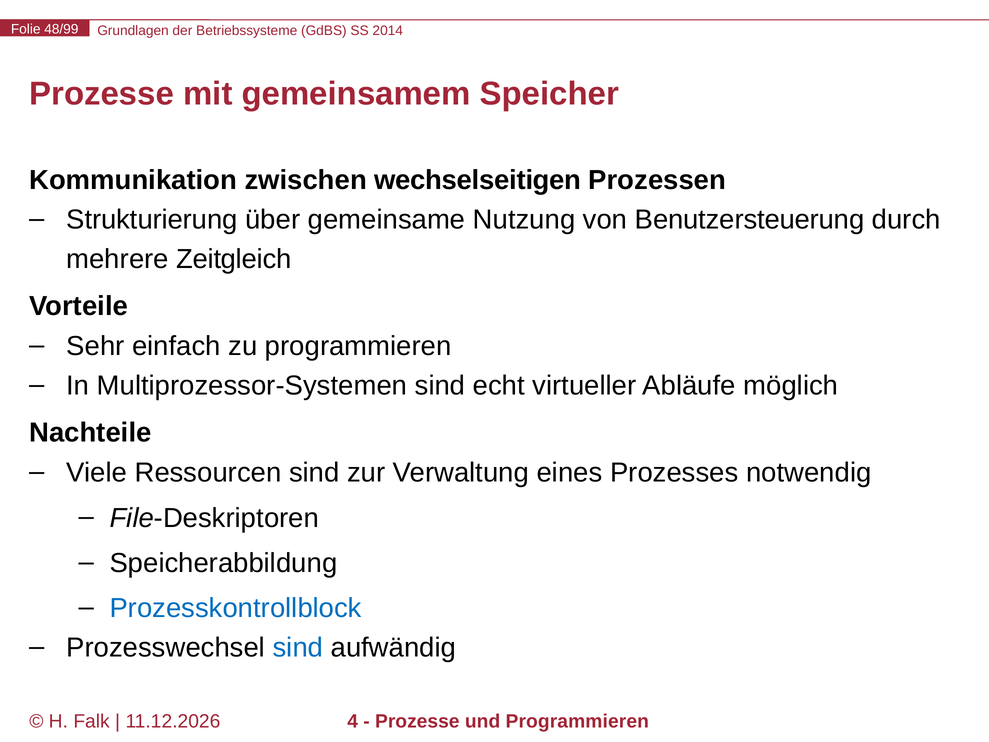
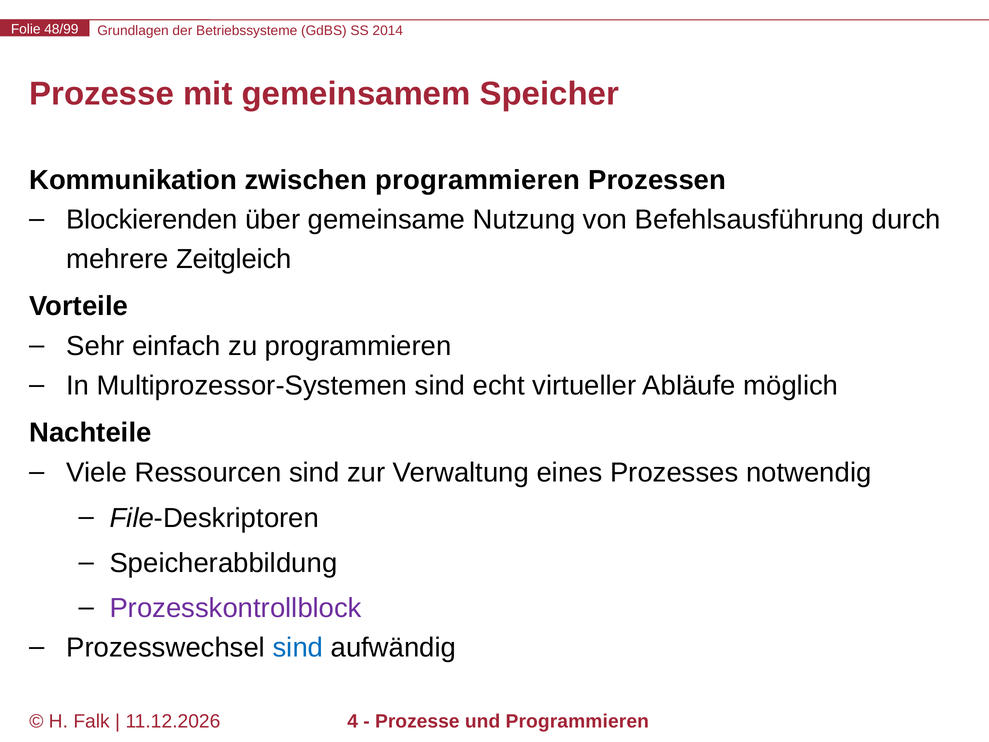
zwischen wechselseitigen: wechselseitigen -> programmieren (478, 180)
Strukturierung: Strukturierung -> Blockierenden (152, 220)
Benutzersteuerung: Benutzersteuerung -> Befehlsausführung (750, 220)
Prozesskontrollblock colour: blue -> purple (236, 608)
